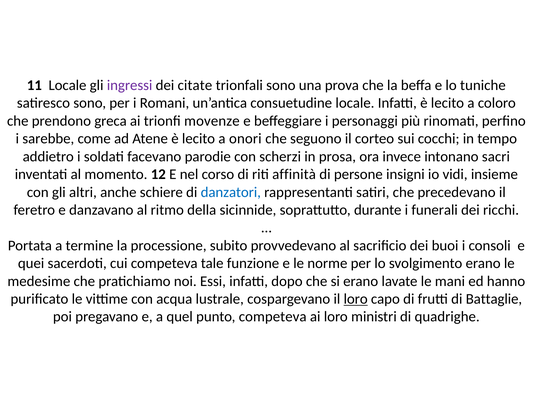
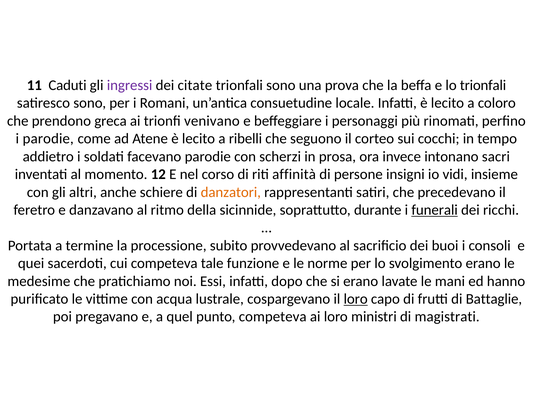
11 Locale: Locale -> Caduti (68, 85)
lo tuniche: tuniche -> trionfali (483, 85)
movenze: movenze -> venivano (212, 121)
i sarebbe: sarebbe -> parodie (48, 139)
onori: onori -> ribelli (245, 139)
danzatori colour: blue -> orange (231, 192)
funerali underline: none -> present (435, 210)
quadrighe: quadrighe -> magistrati (447, 317)
